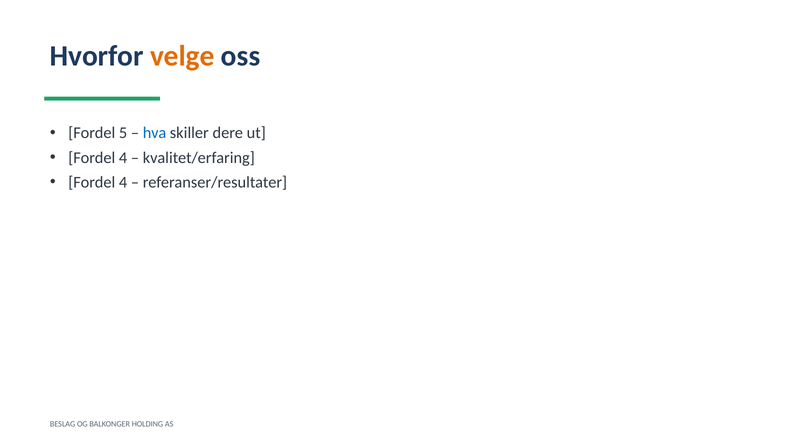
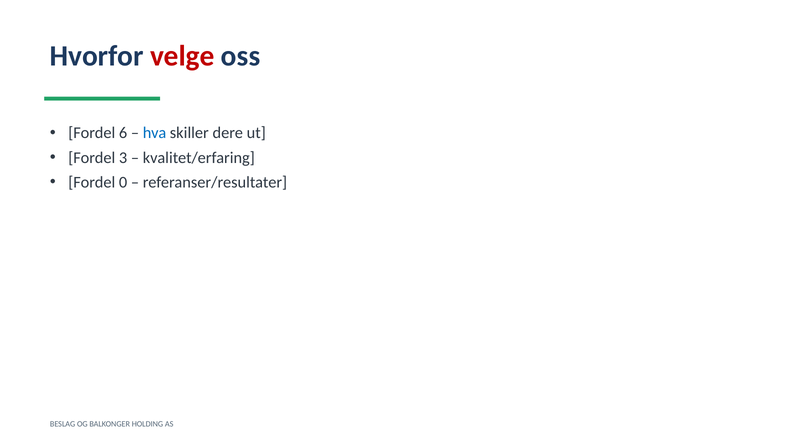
velge colour: orange -> red (182, 56)
5: 5 -> 6 (123, 133)
4: 4 -> 3 (123, 158)
4: 4 -> 0 (123, 182)
